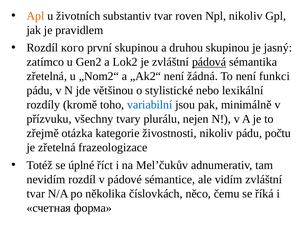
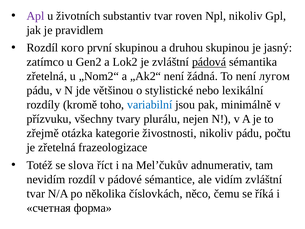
Apl colour: orange -> purple (35, 16)
funkci: funkci -> лугом (274, 76)
úplné: úplné -> slova (81, 165)
